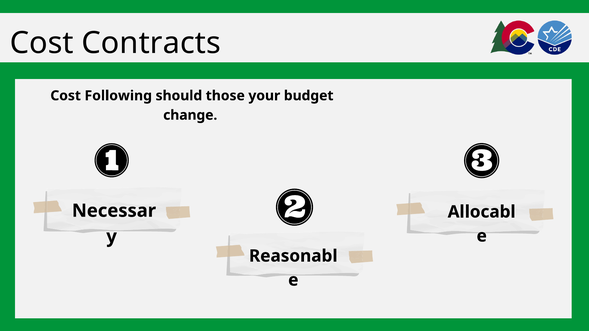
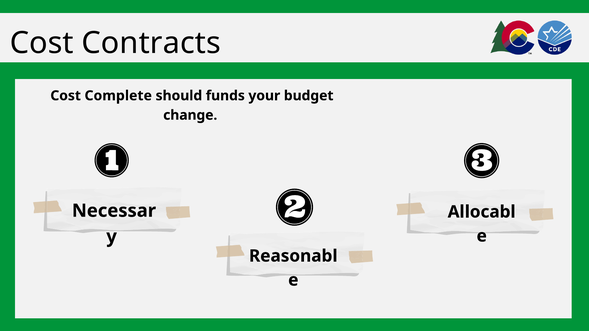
Following: Following -> Complete (118, 96)
those: those -> funds (225, 96)
